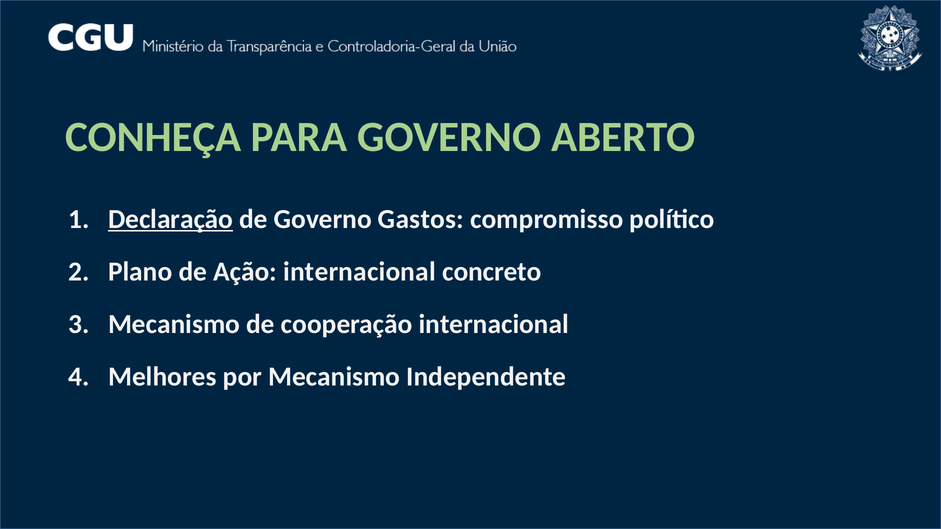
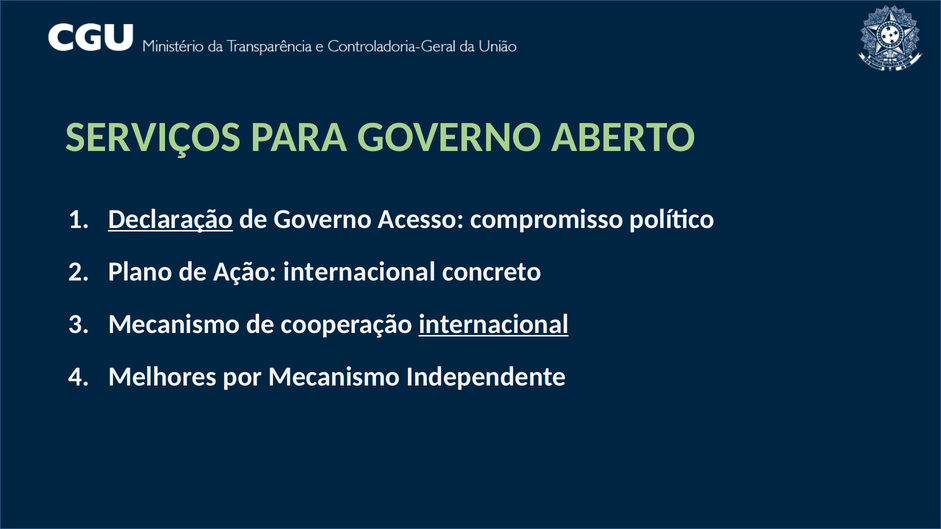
CONHEÇA: CONHEÇA -> SERVIÇOS (153, 137)
Gastos: Gastos -> Acesso (421, 219)
internacional underline: none -> present (494, 324)
